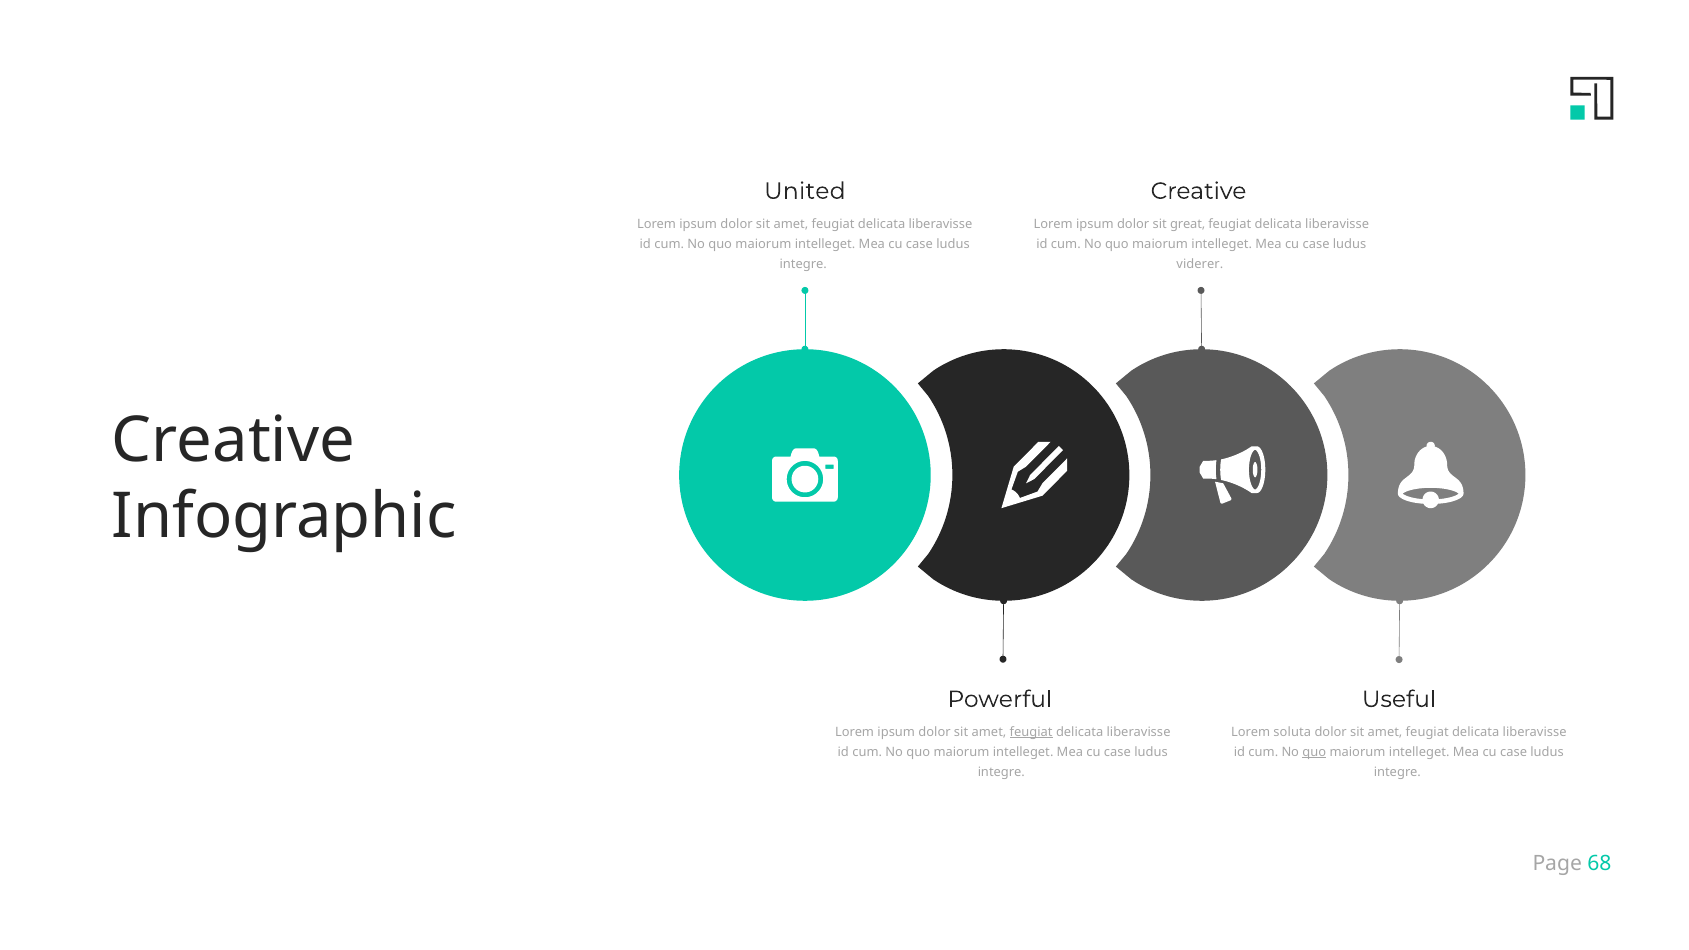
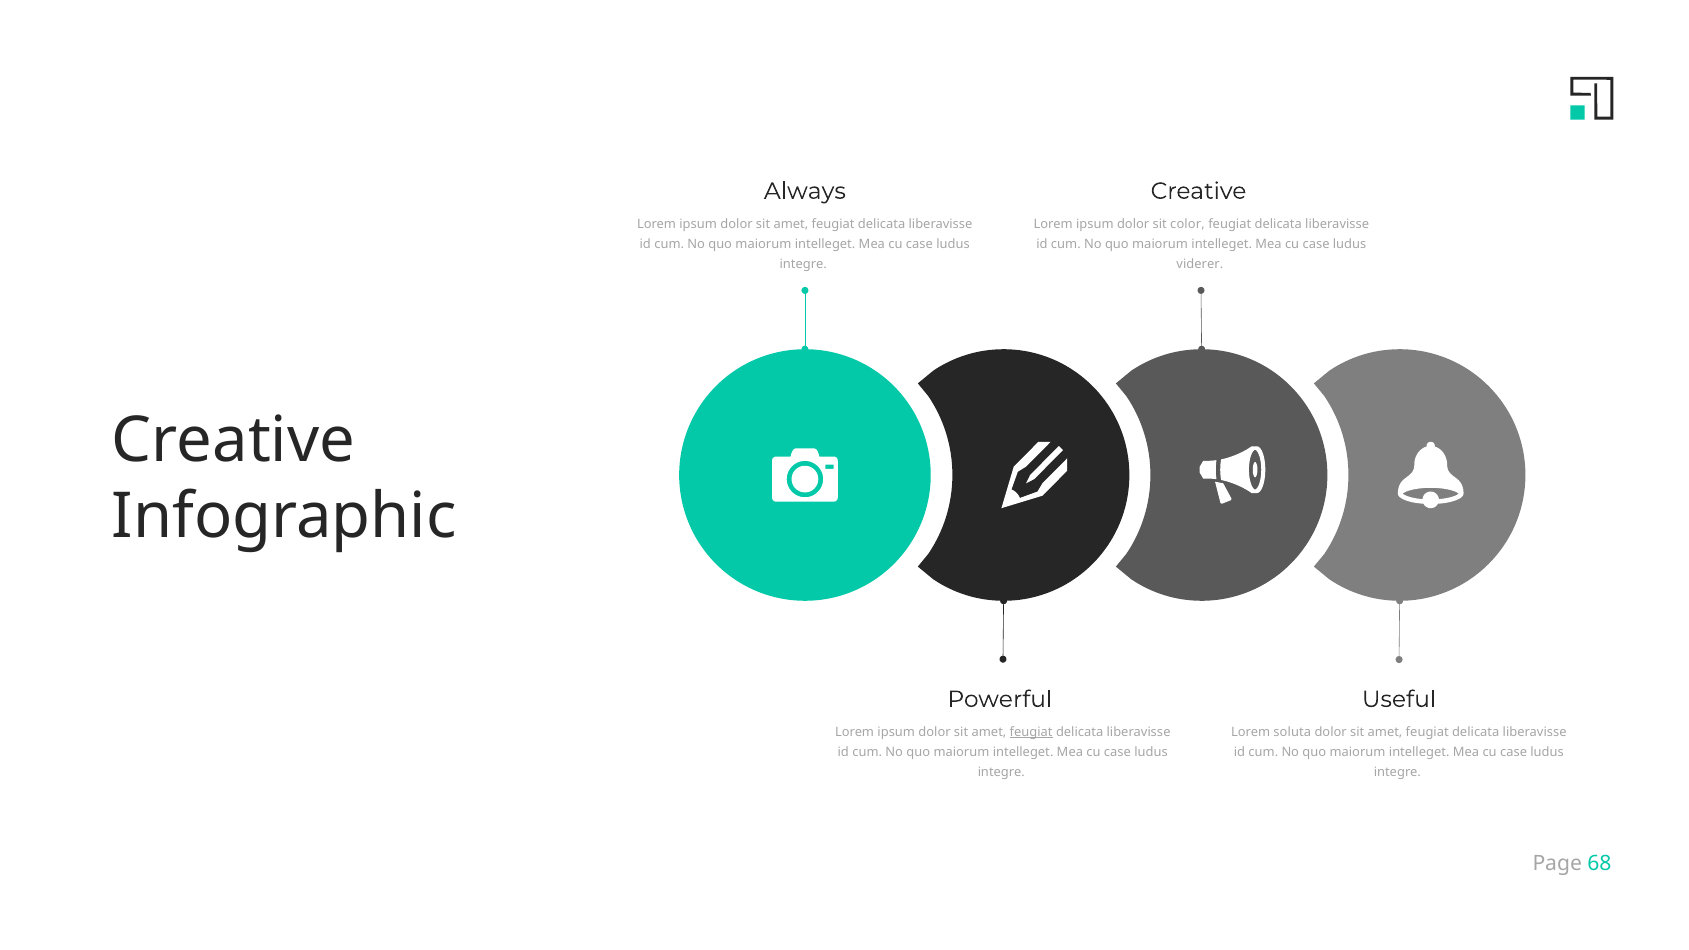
United: United -> Always (805, 191)
great: great -> color (1188, 224)
quo underline: present -> none (1314, 752)
